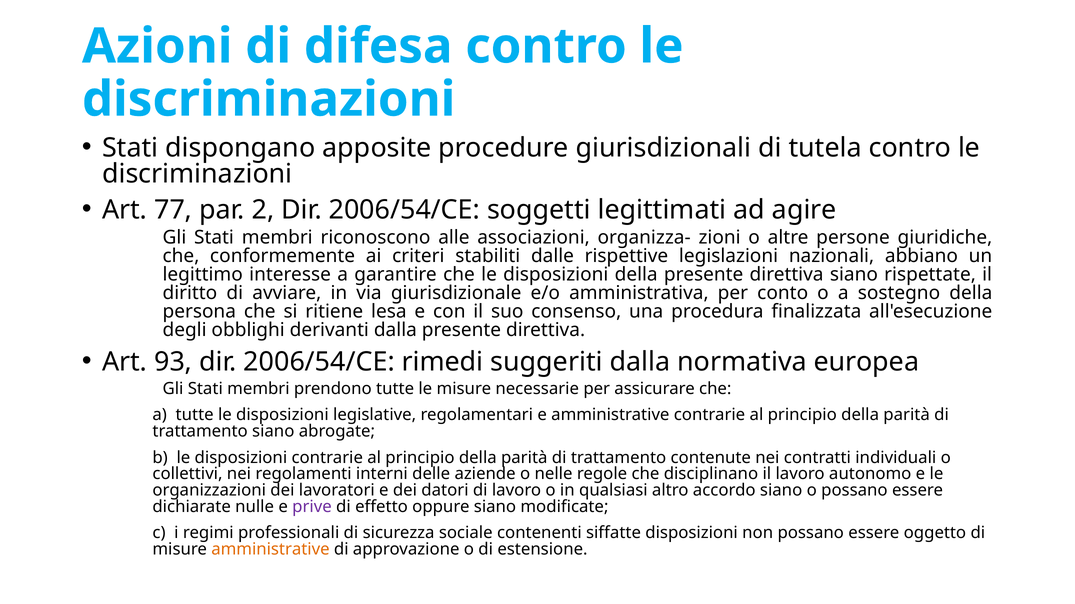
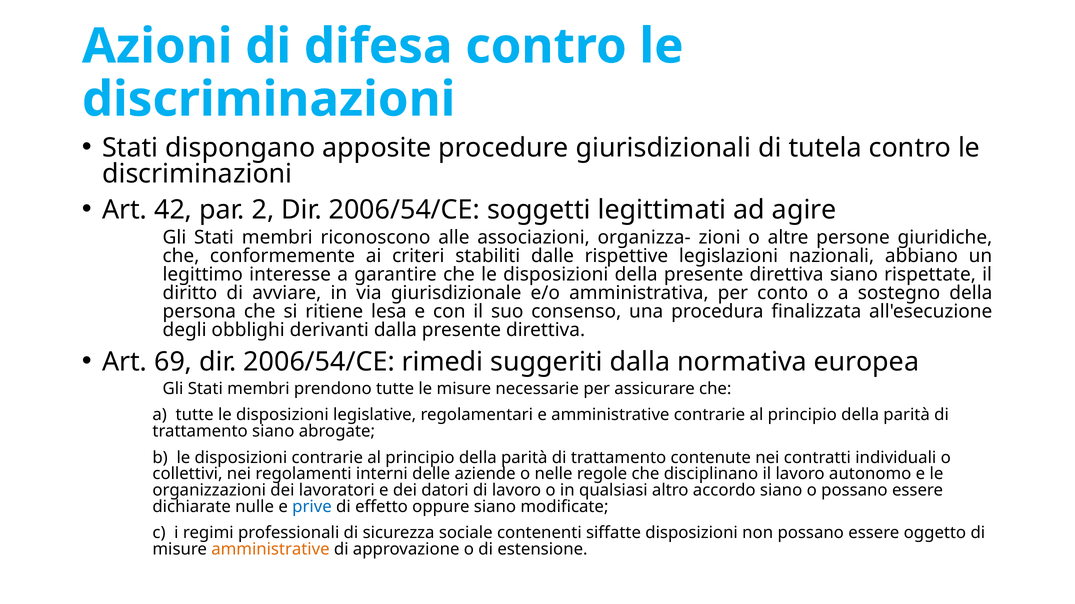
77: 77 -> 42 (173, 210)
93: 93 -> 69 (173, 362)
prive colour: purple -> blue (312, 507)
